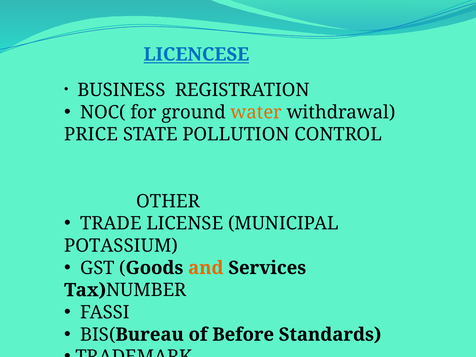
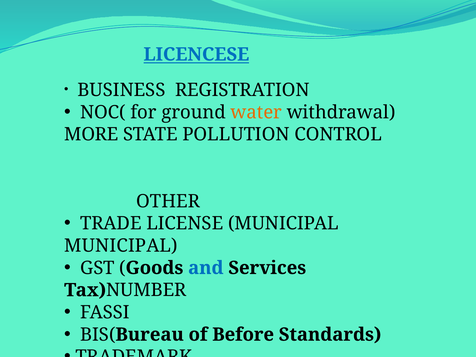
PRICE: PRICE -> MORE (91, 135)
POTASSIUM: POTASSIUM -> MUNICIPAL (121, 246)
and colour: orange -> blue (206, 268)
